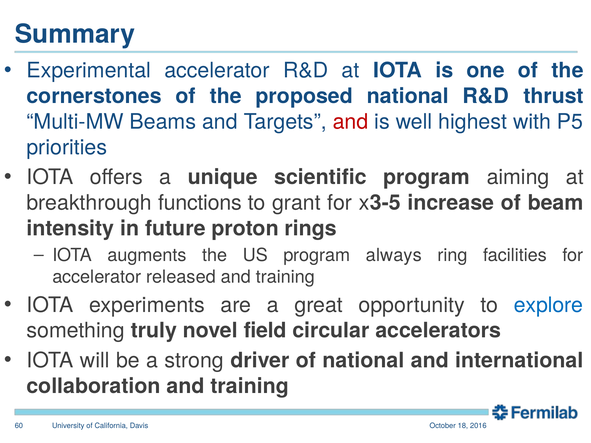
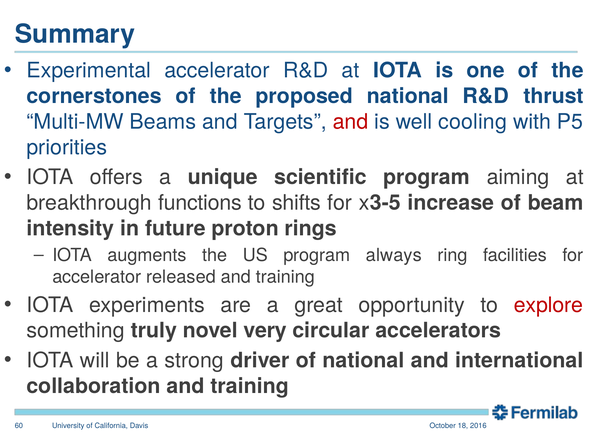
highest: highest -> cooling (473, 122)
grant: grant -> shifts (296, 203)
explore colour: blue -> red (548, 305)
field: field -> very (265, 331)
